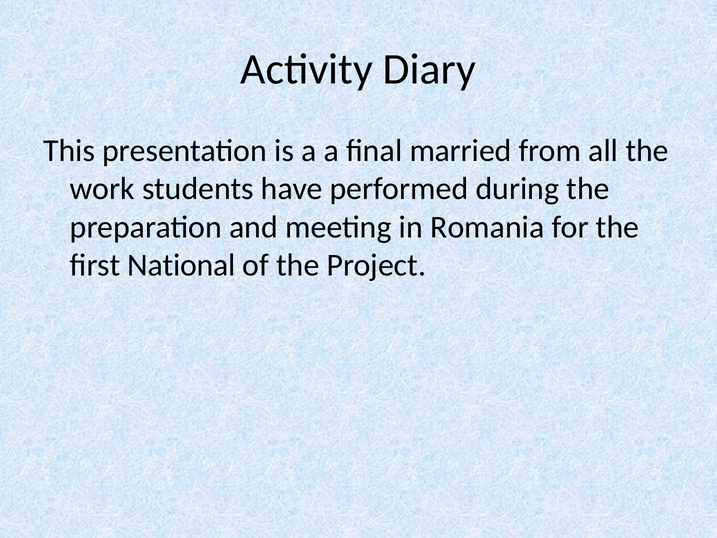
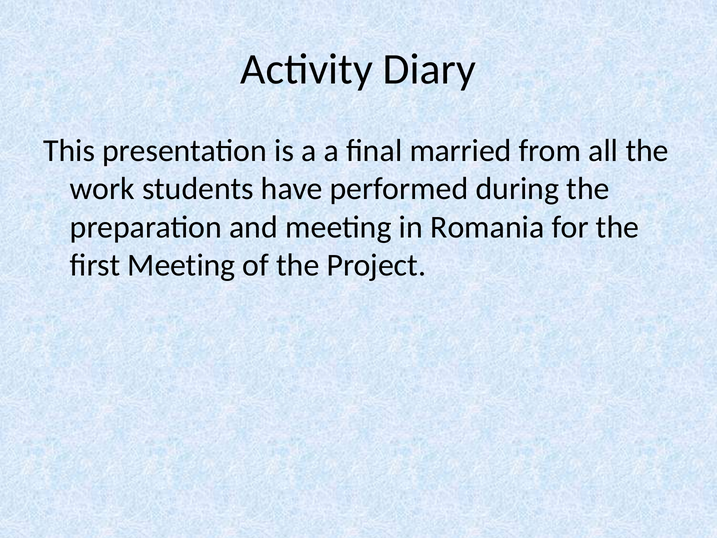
first National: National -> Meeting (181, 265)
